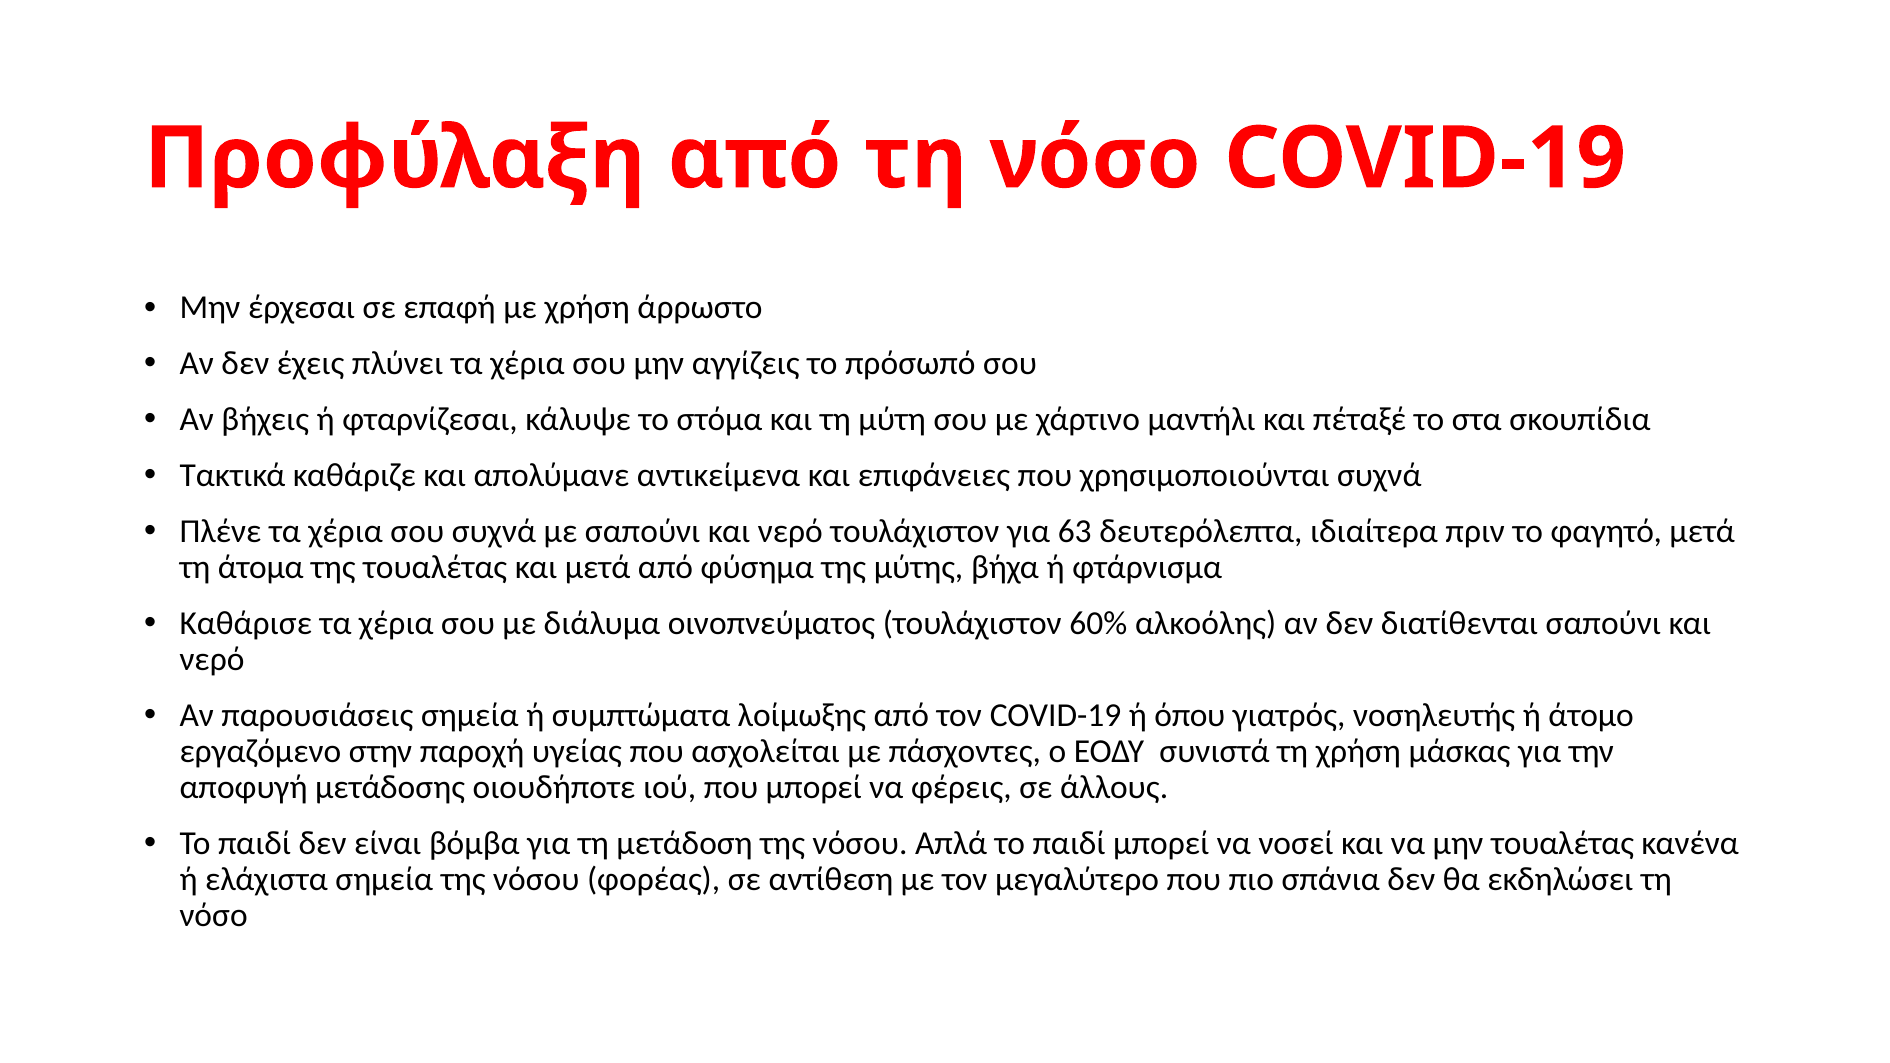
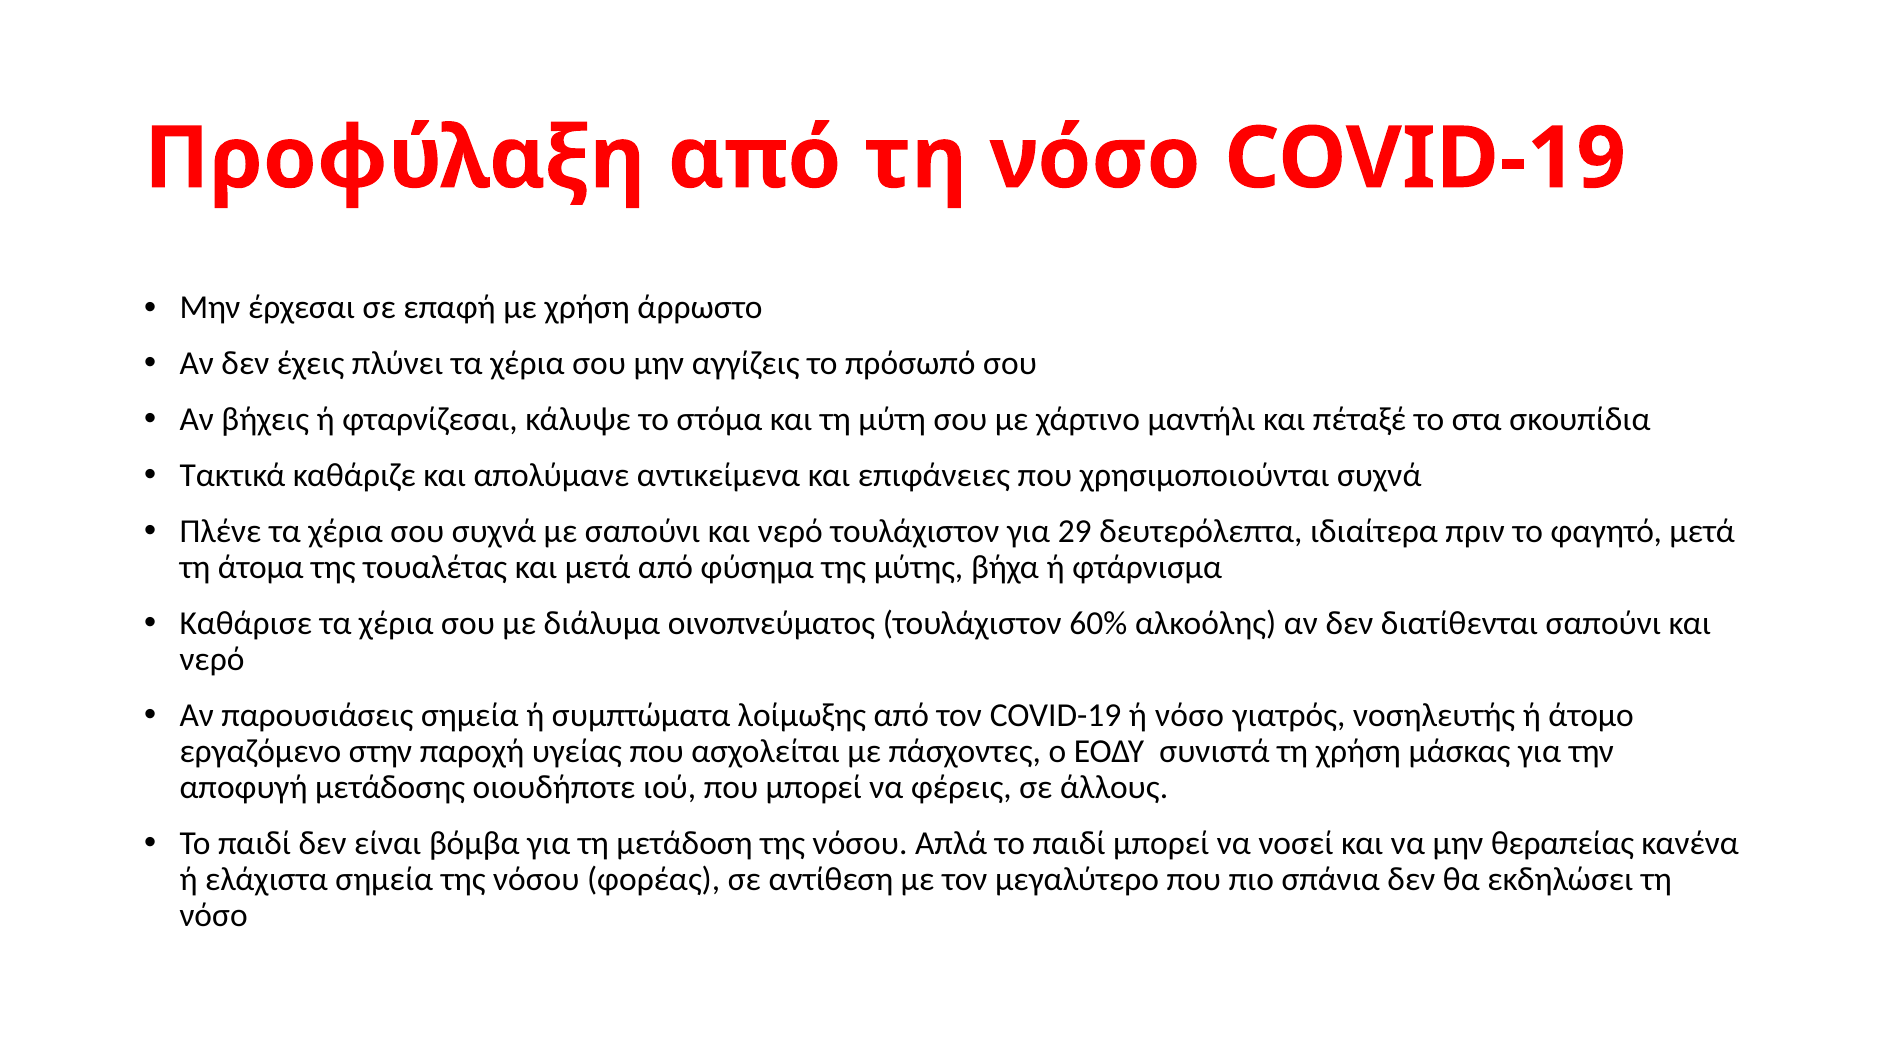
63: 63 -> 29 (1075, 531)
ή όπου: όπου -> νόσο (1190, 715)
μην τουαλέτας: τουαλέτας -> θεραπείας (1563, 844)
